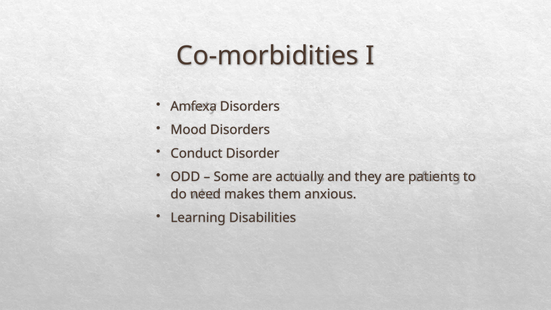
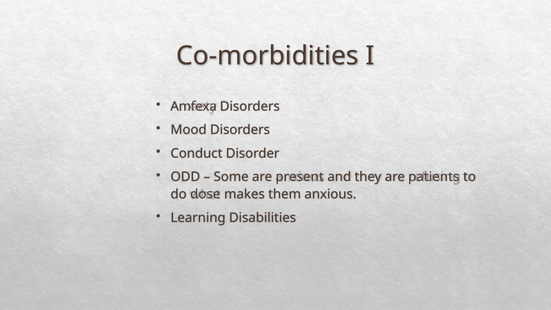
actually: actually -> present (300, 177)
need: need -> dose (205, 194)
